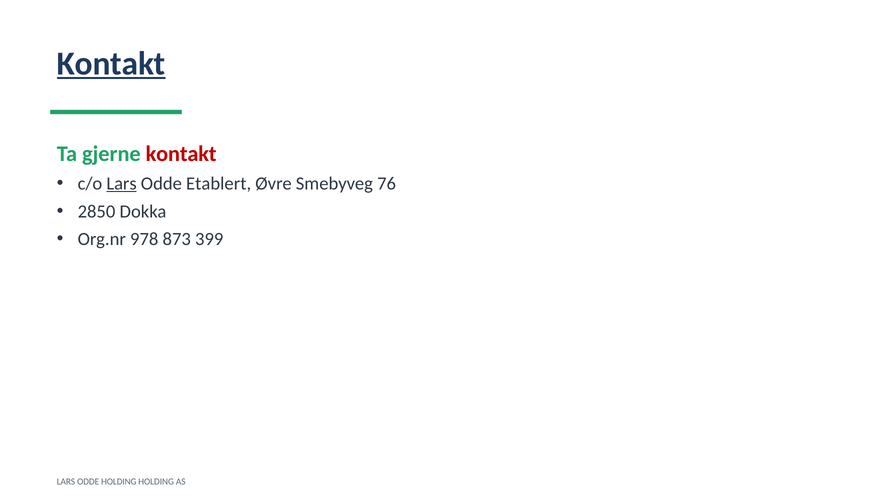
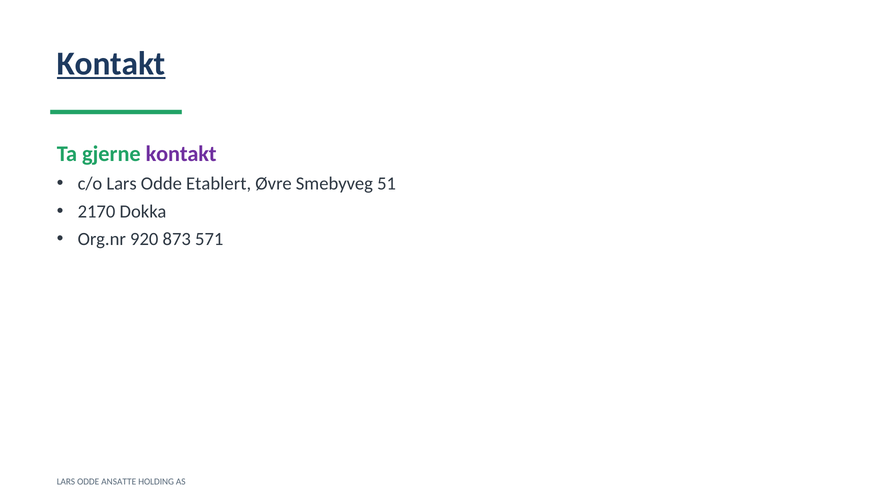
kontakt colour: red -> purple (181, 154)
Lars underline: present -> none (122, 183)
76: 76 -> 51 (387, 183)
2850: 2850 -> 2170 (96, 211)
978: 978 -> 920 (144, 239)
399: 399 -> 571 (209, 239)
ODDE HOLDING: HOLDING -> ANSATTE (119, 481)
